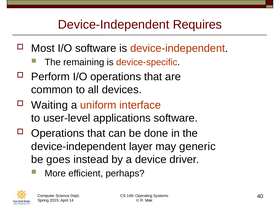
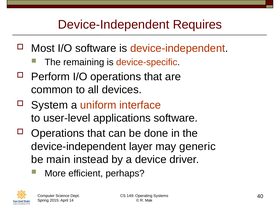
Waiting: Waiting -> System (50, 105)
goes: goes -> main (58, 159)
